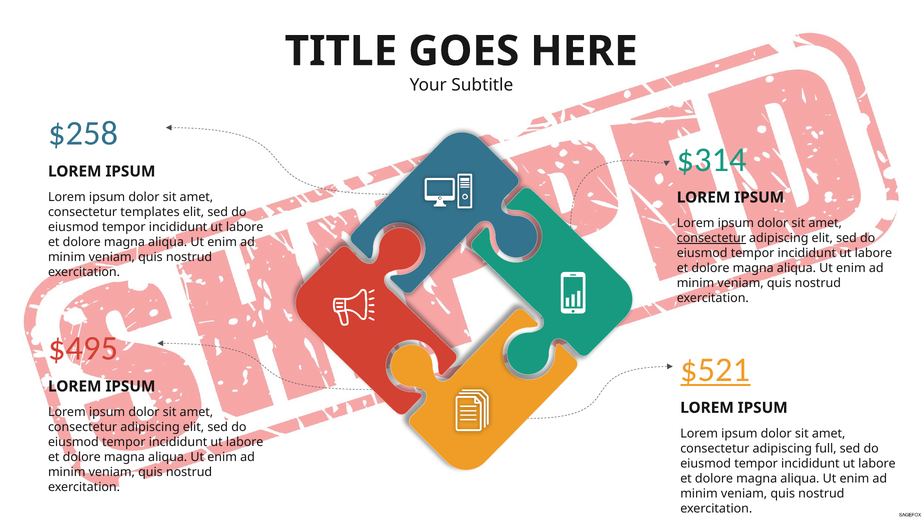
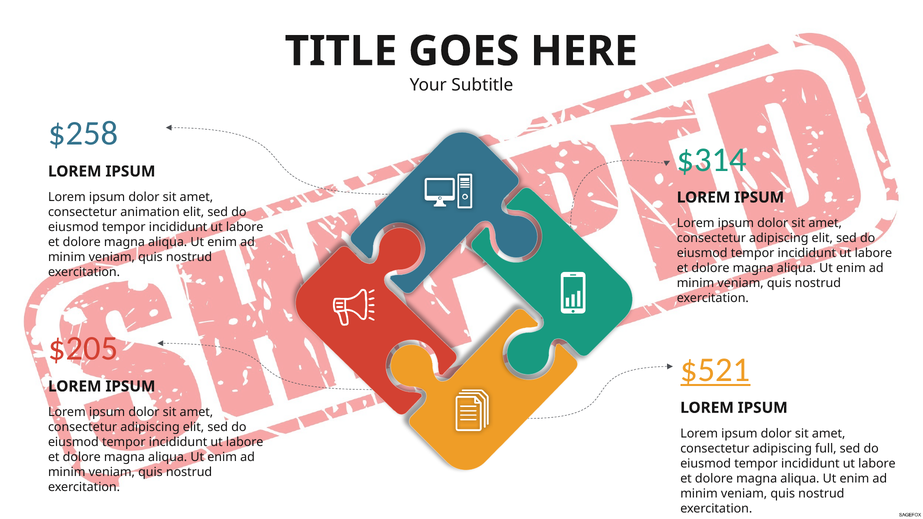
templates: templates -> animation (150, 212)
consectetur underline: present -> none (711, 238)
$495: $495 -> $205 (83, 349)
